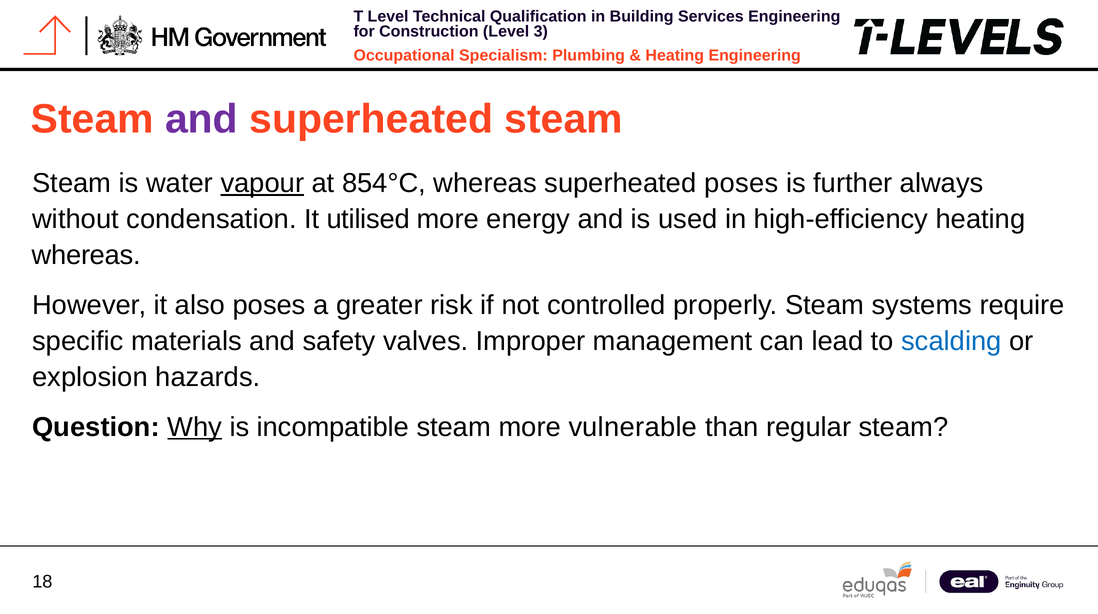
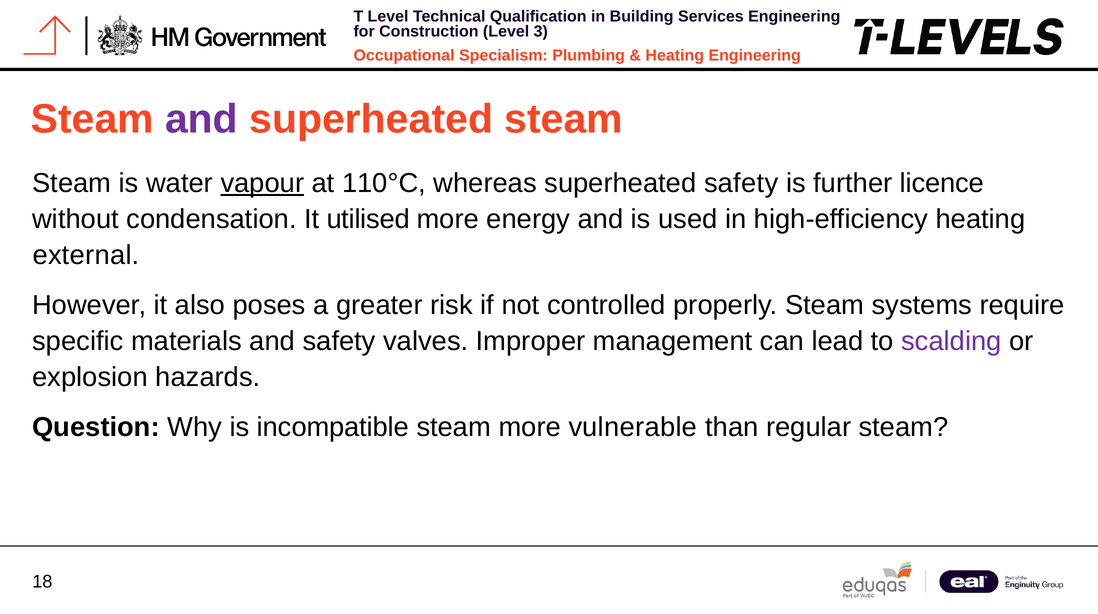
854°C: 854°C -> 110°C (384, 183)
superheated poses: poses -> safety (741, 183)
always: always -> licence (942, 183)
whereas: whereas -> external (86, 255)
scalding colour: blue -> purple (951, 341)
Why underline: present -> none (195, 427)
